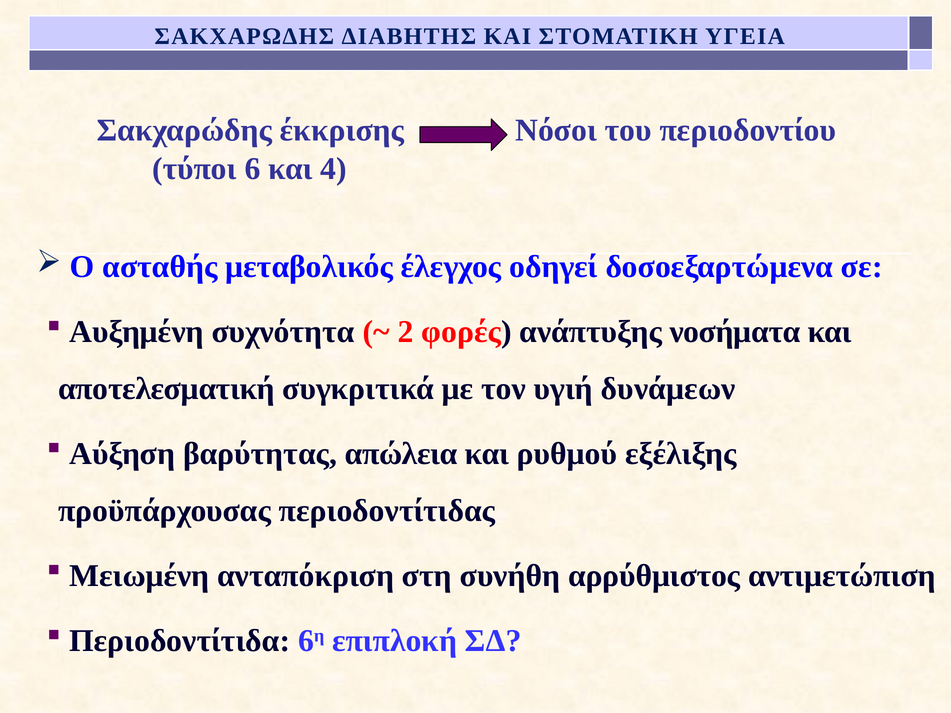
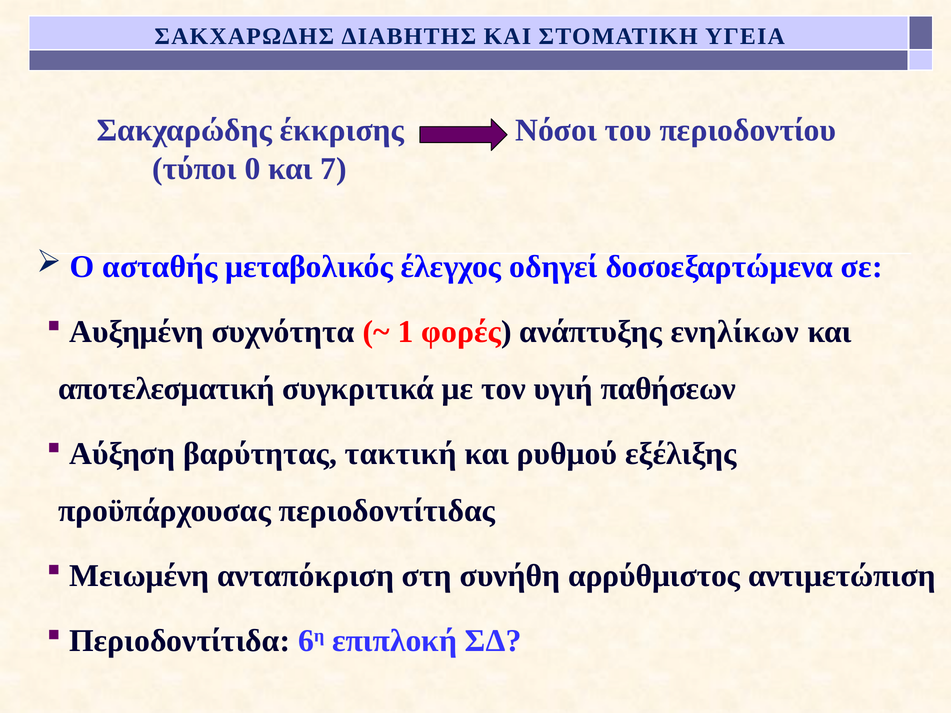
6: 6 -> 0 (253, 169)
4: 4 -> 7 (334, 169)
2: 2 -> 1 (406, 332)
νοσήματα: νοσήματα -> ενηλίκων (735, 332)
δυνάμεων: δυνάμεων -> παθήσεων (668, 389)
απώλεια: απώλεια -> τακτική (401, 454)
